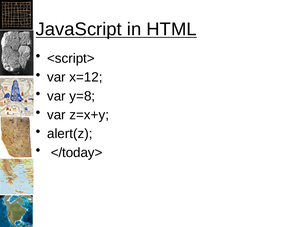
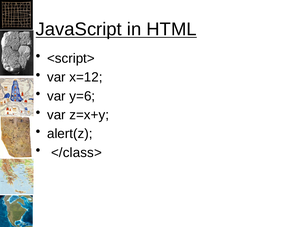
y=8: y=8 -> y=6 (82, 96)
</today>: </today> -> </class> (76, 152)
